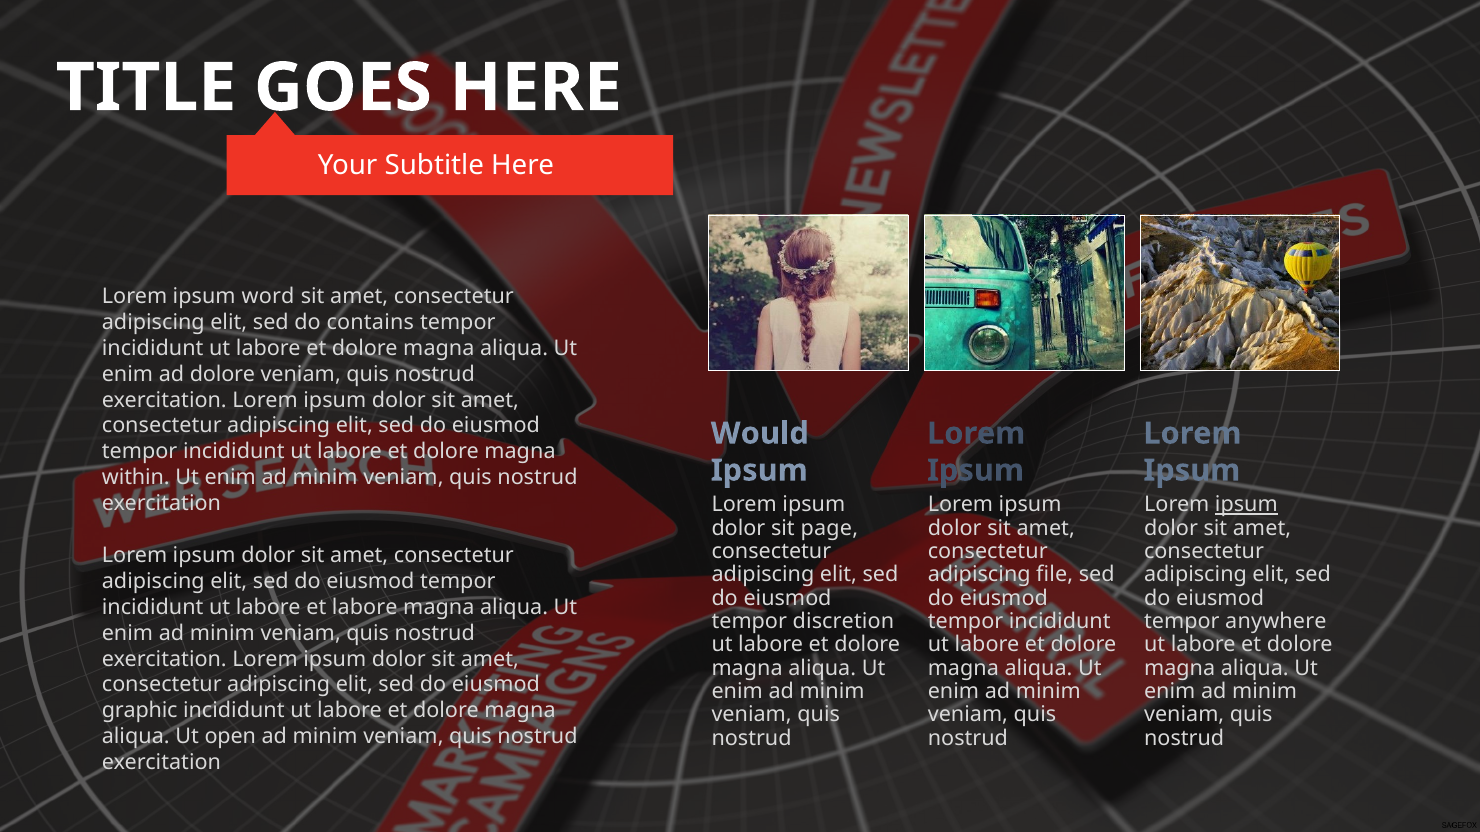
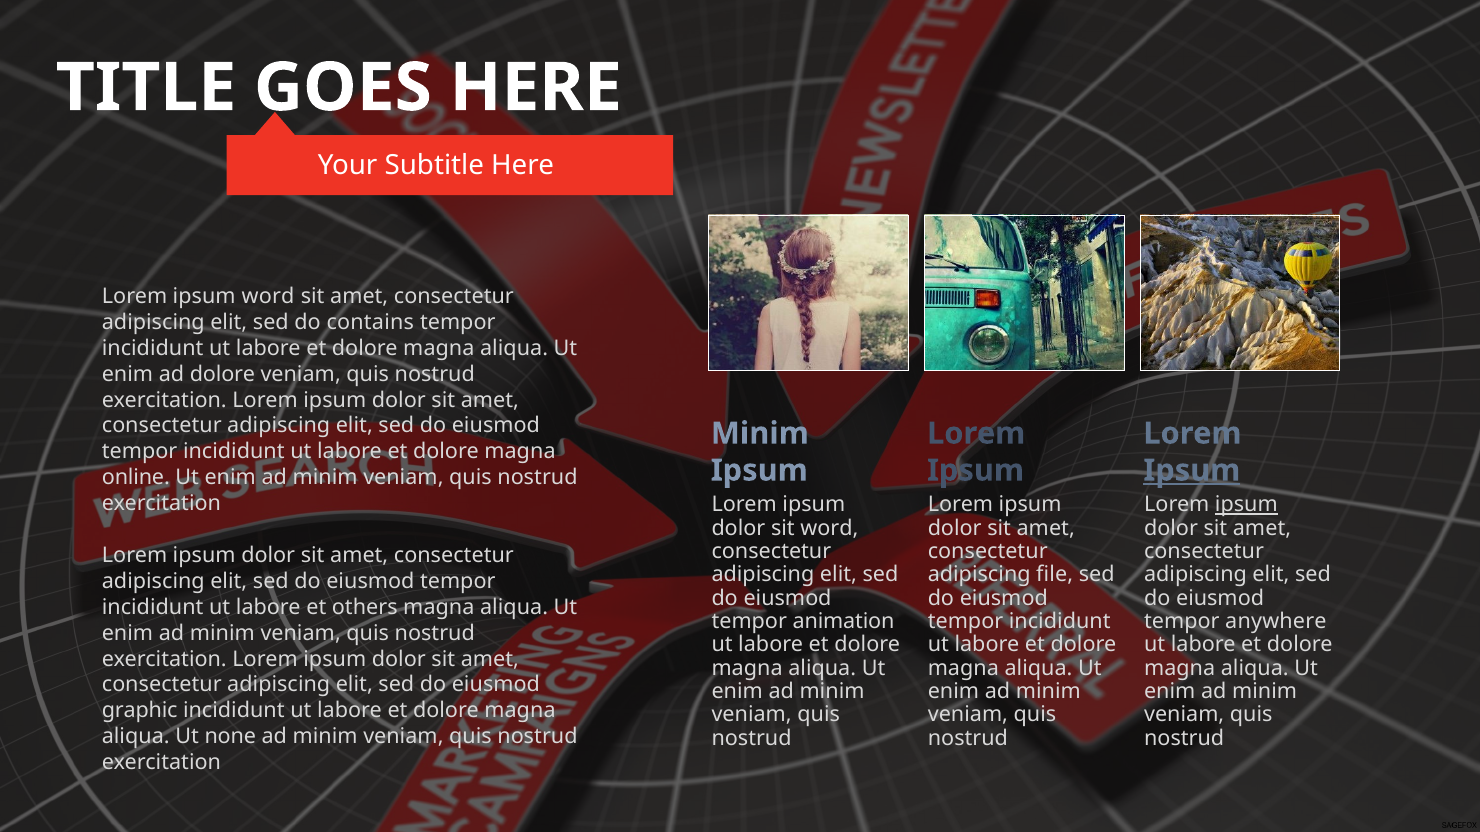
Would: Would -> Minim (760, 434)
Ipsum underline: none -> present (1192, 471)
within: within -> online (136, 478)
sit page: page -> word (829, 528)
et labore: labore -> others (365, 608)
discretion: discretion -> animation (844, 622)
open: open -> none (230, 737)
